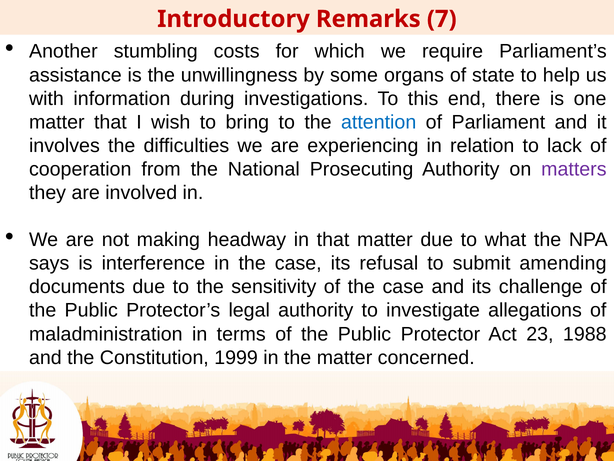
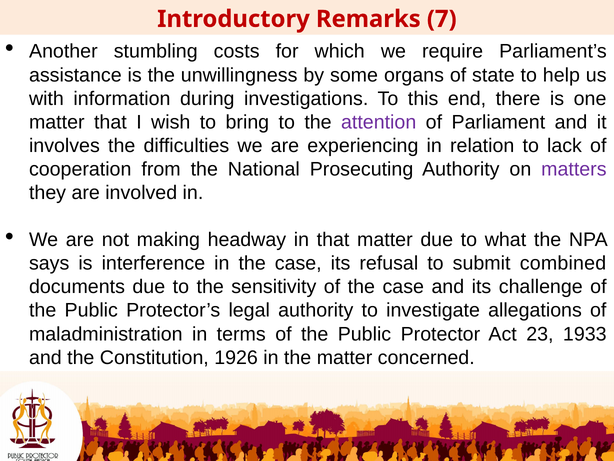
attention colour: blue -> purple (379, 122)
amending: amending -> combined (563, 263)
1988: 1988 -> 1933 (585, 334)
1999: 1999 -> 1926 (236, 357)
